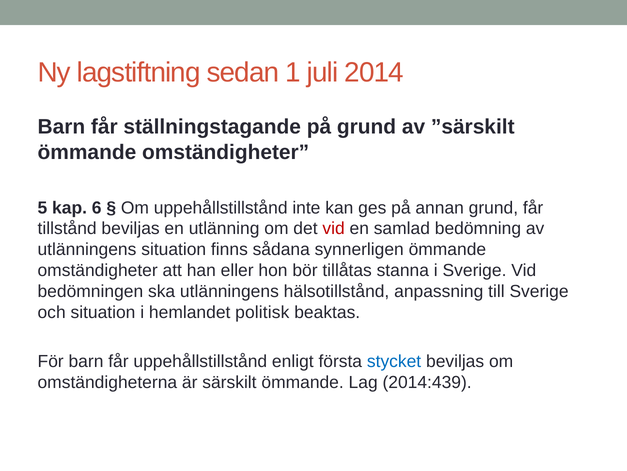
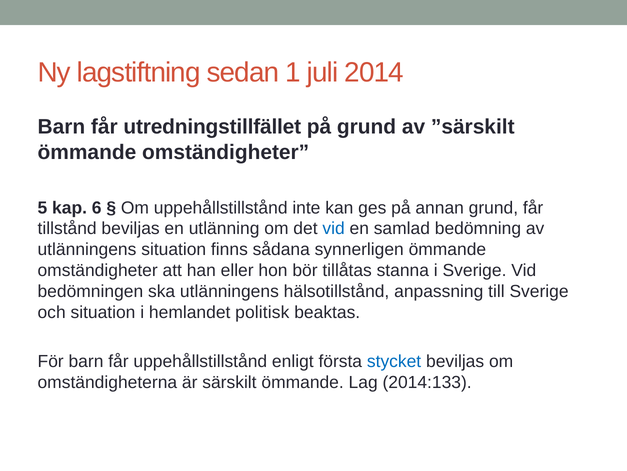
ställningstagande: ställningstagande -> utredningstillfället (212, 127)
vid colour: red -> blue (334, 228)
2014:439: 2014:439 -> 2014:133 (427, 382)
